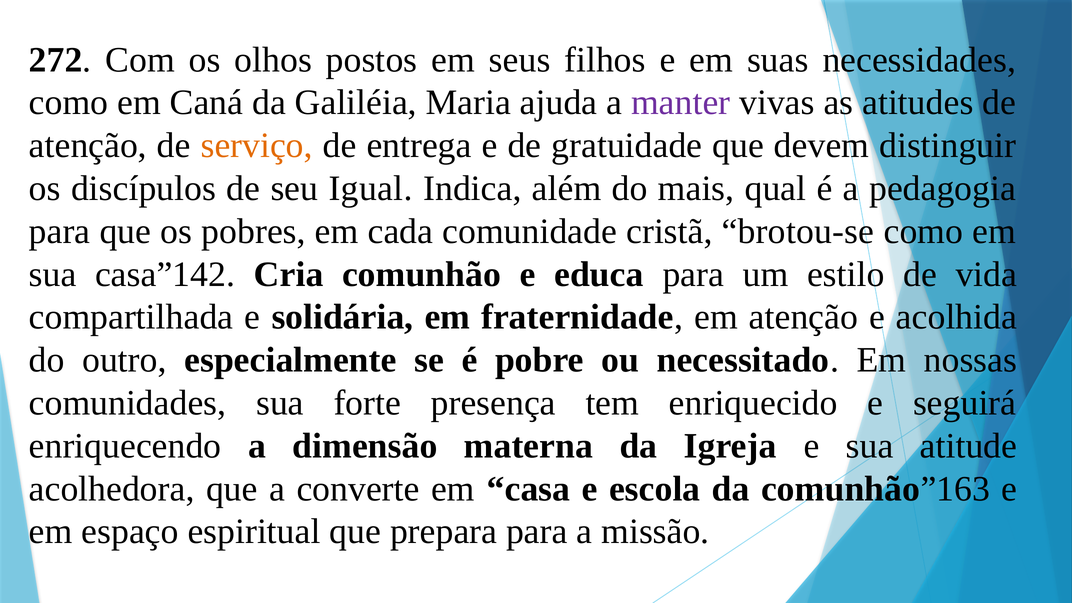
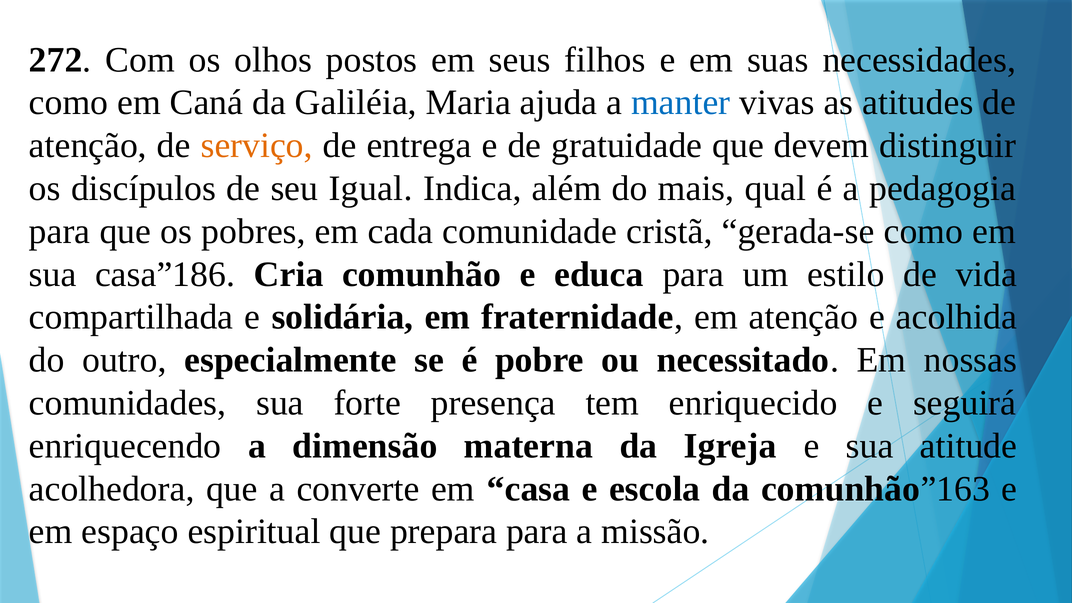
manter colour: purple -> blue (681, 103)
brotou-se: brotou-se -> gerada-se (798, 231)
casa”142: casa”142 -> casa”186 (165, 274)
